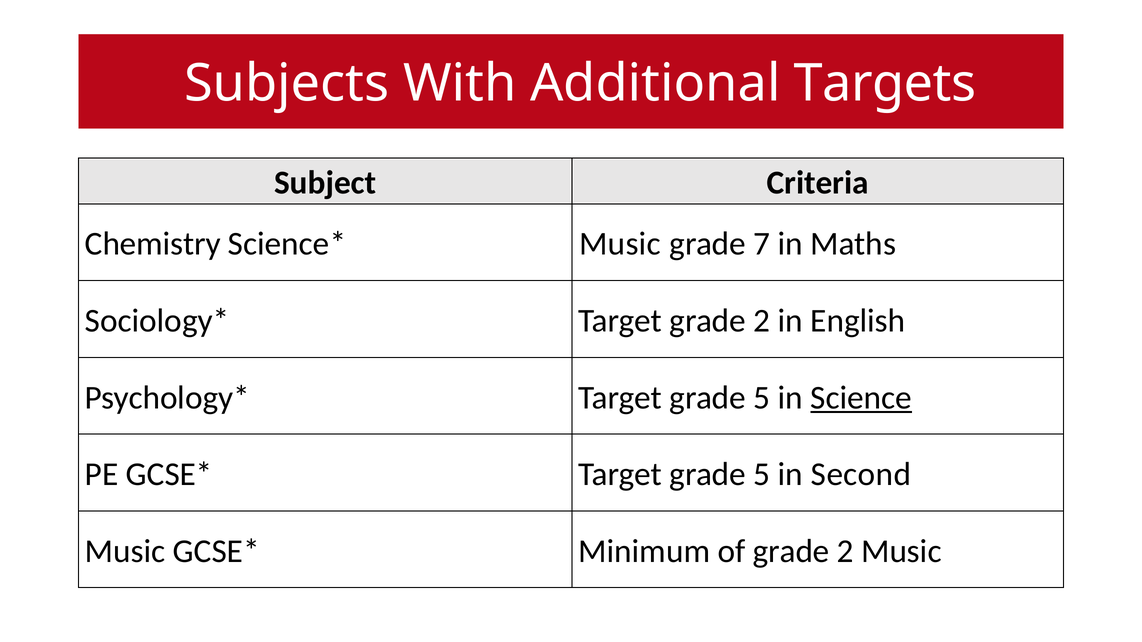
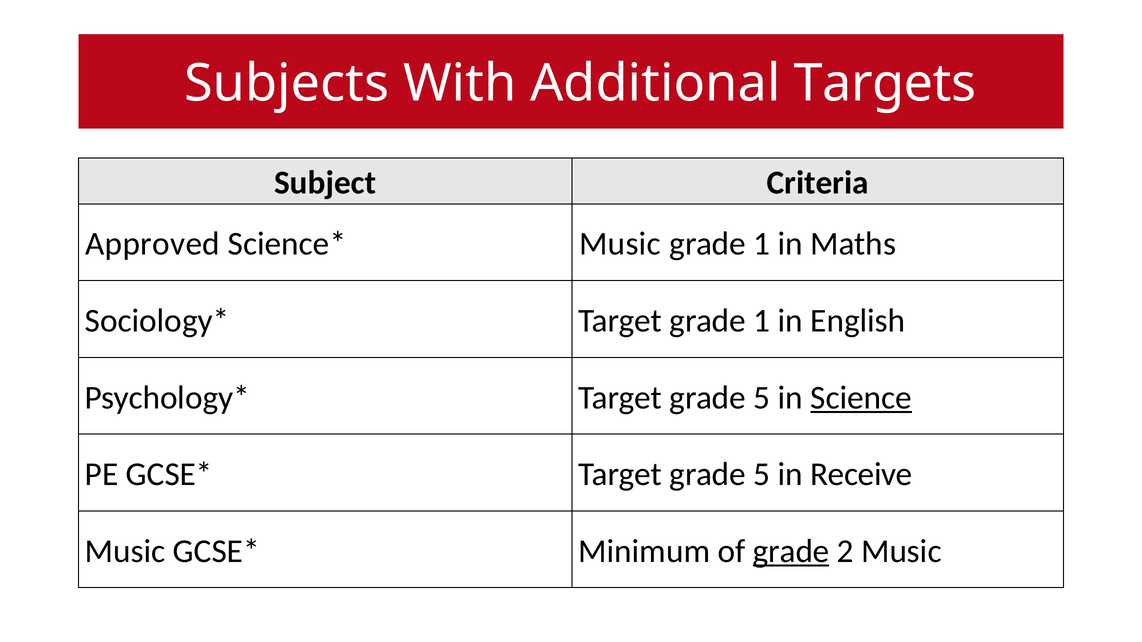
Chemistry: Chemistry -> Approved (153, 244)
7: 7 -> 1 (762, 244)
Target grade 2: 2 -> 1 (762, 321)
Second: Second -> Receive (861, 475)
grade underline: none -> present (791, 551)
